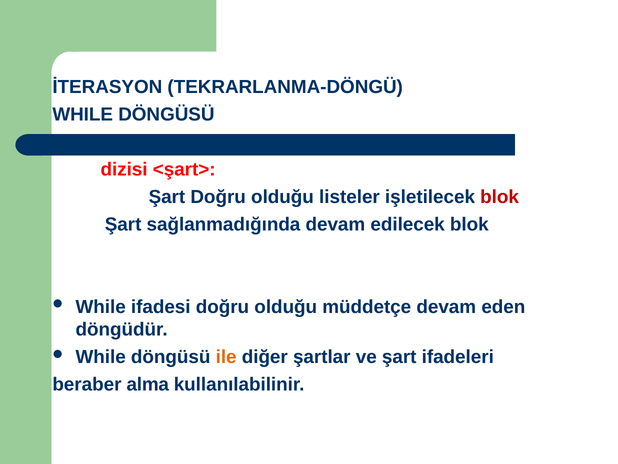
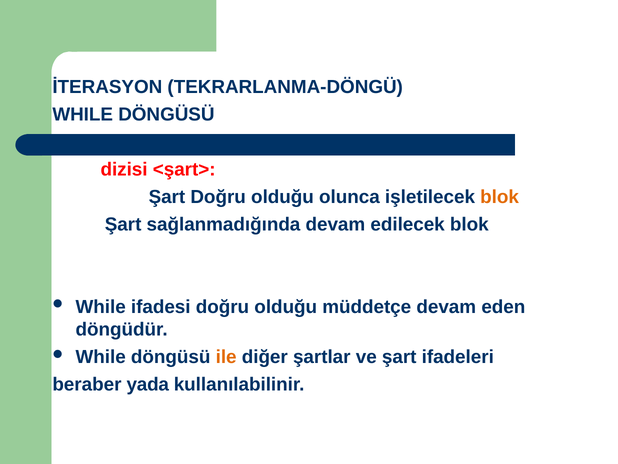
listeler: listeler -> olunca (349, 197)
blok colour: red -> orange (500, 197)
alma: alma -> yada (148, 384)
